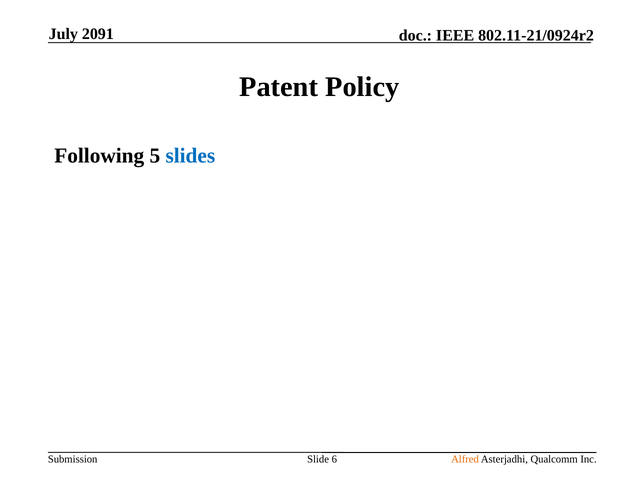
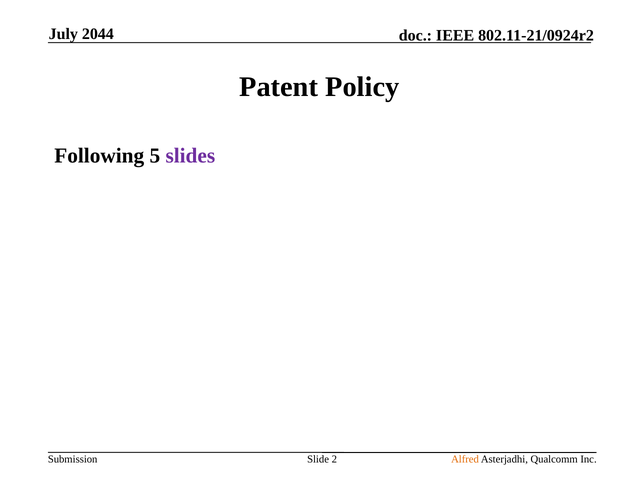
2091: 2091 -> 2044 (98, 34)
slides colour: blue -> purple (190, 156)
6: 6 -> 2 (334, 460)
